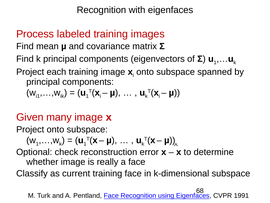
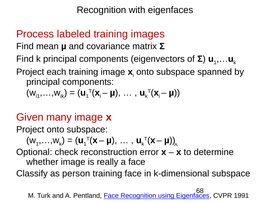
current: current -> person (76, 173)
